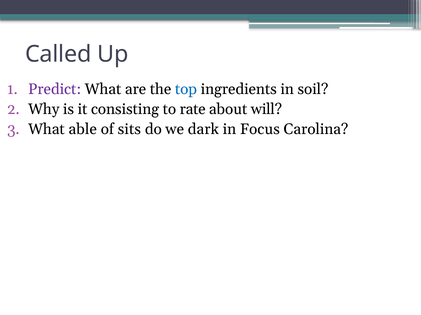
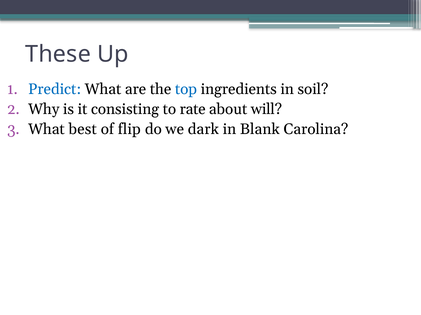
Called: Called -> These (58, 54)
Predict colour: purple -> blue (55, 89)
able: able -> best (83, 130)
sits: sits -> flip (129, 130)
Focus: Focus -> Blank (260, 130)
